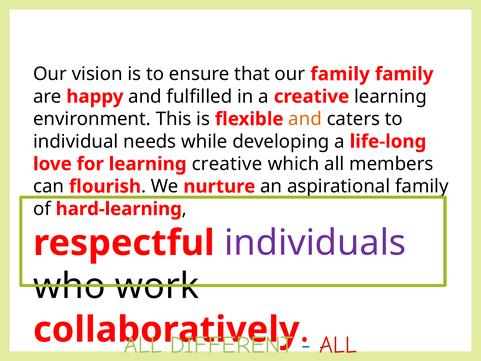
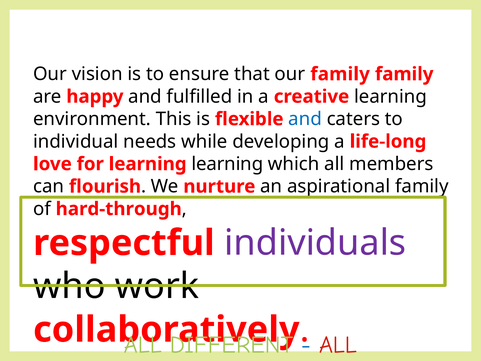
and colour: orange -> blue (305, 119)
learning creative: creative -> learning (227, 164)
hard-learning: hard-learning -> hard-through (119, 209)
